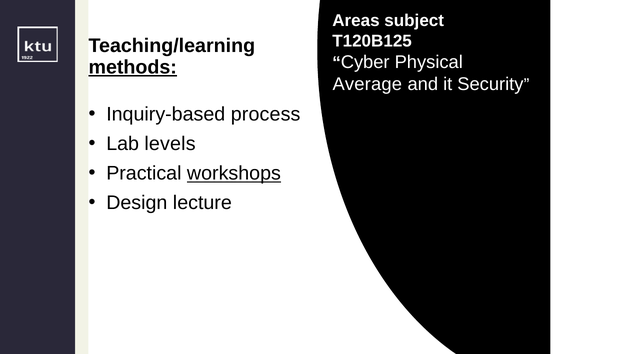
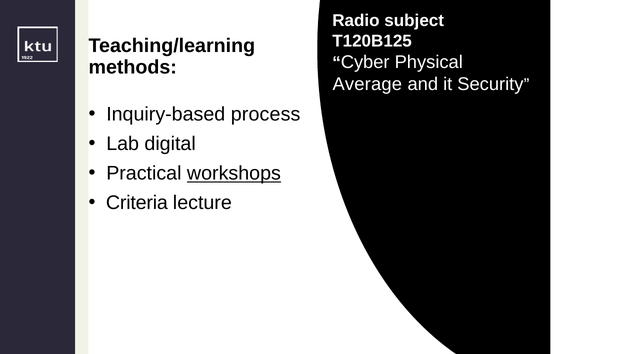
Areas: Areas -> Radio (356, 20)
methods underline: present -> none (133, 67)
levels: levels -> digital (170, 144)
Design: Design -> Criteria (137, 203)
